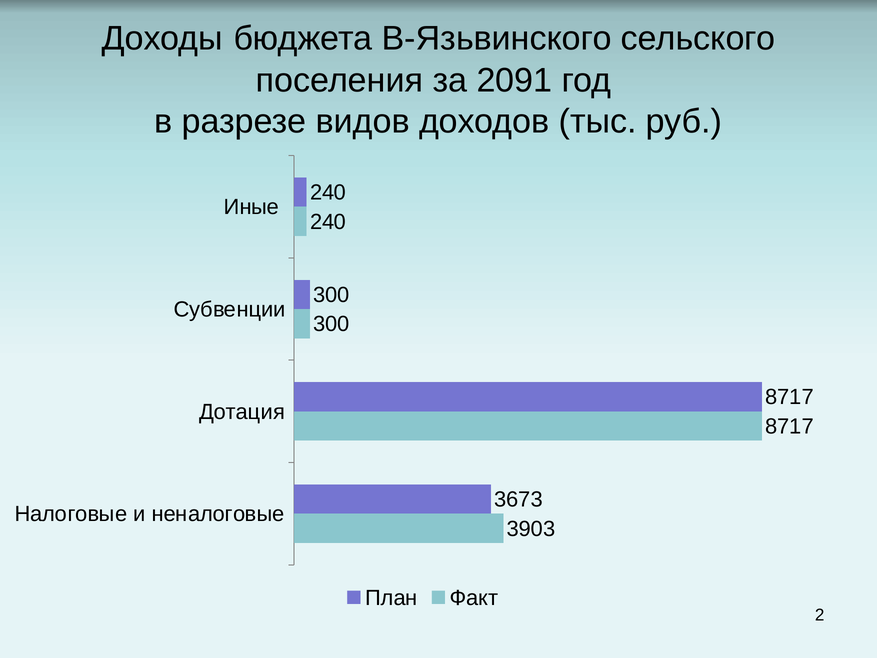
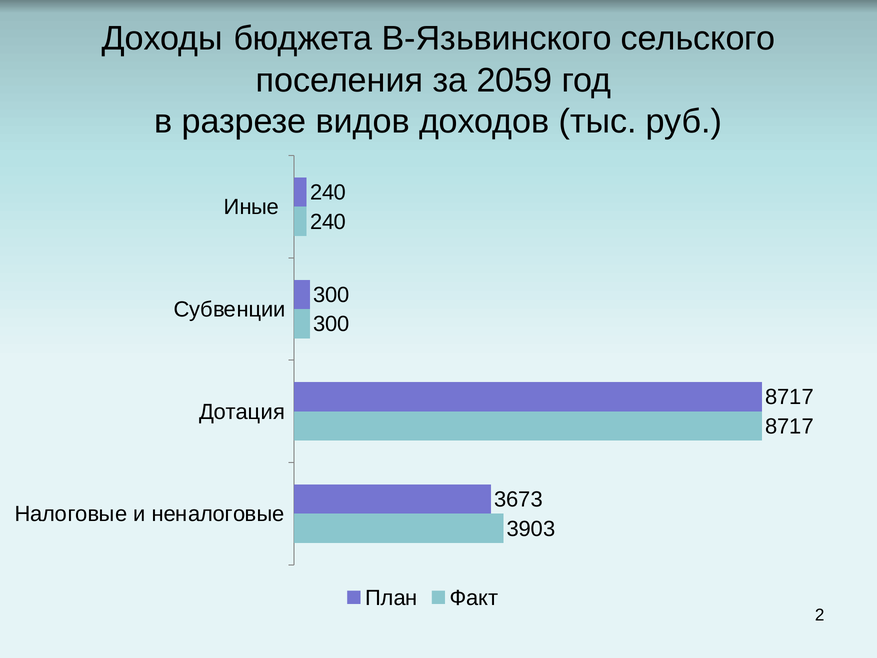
2091: 2091 -> 2059 (514, 81)
